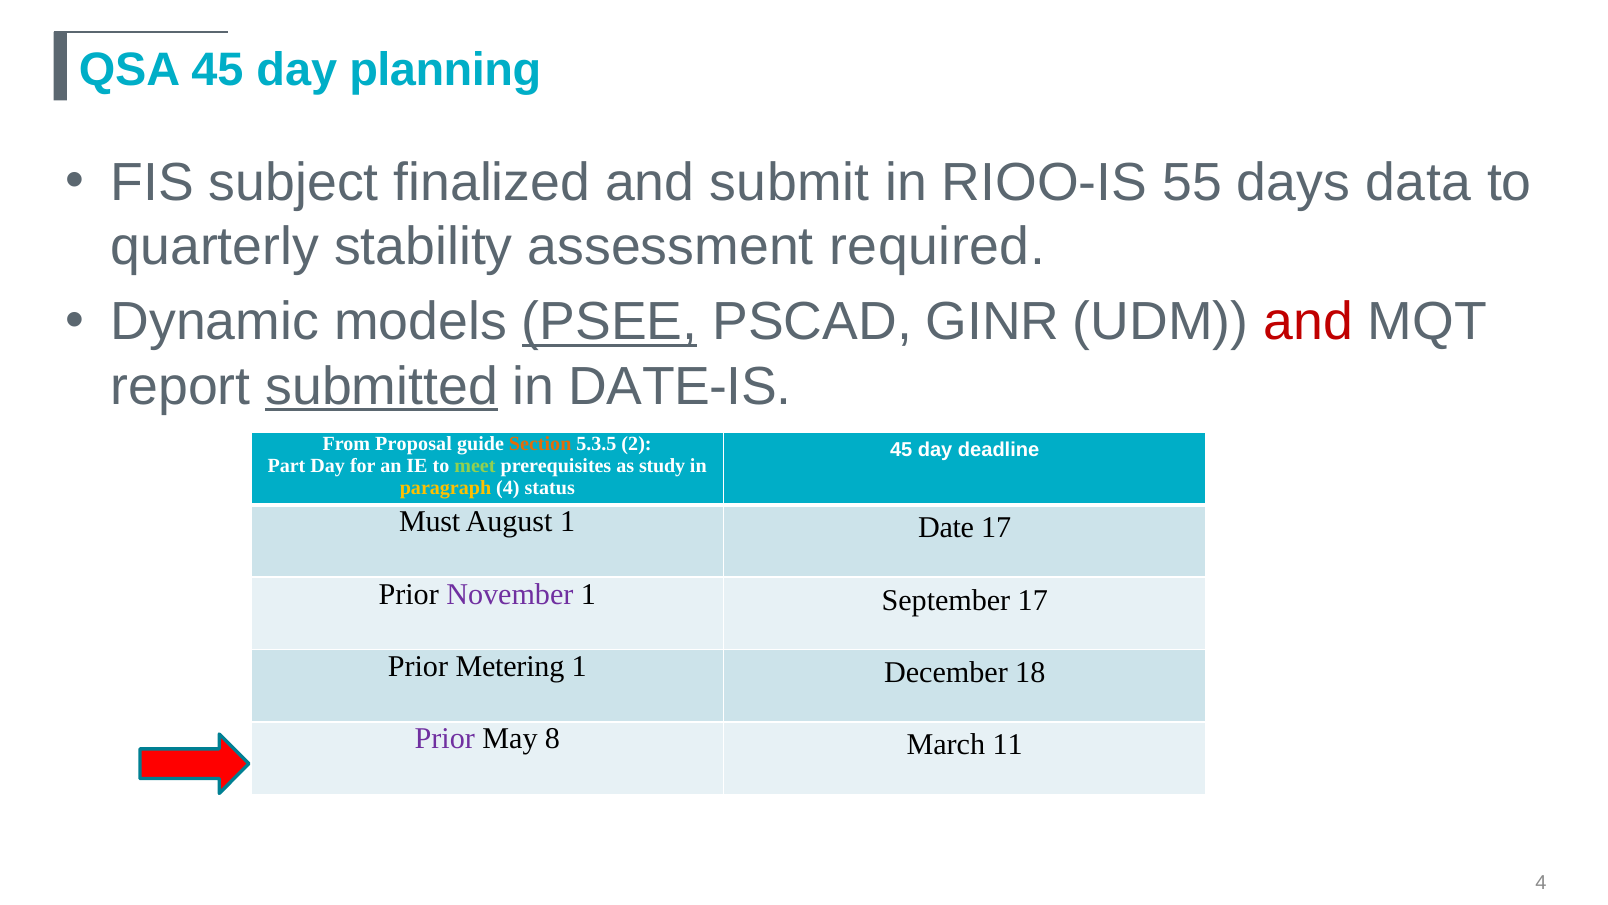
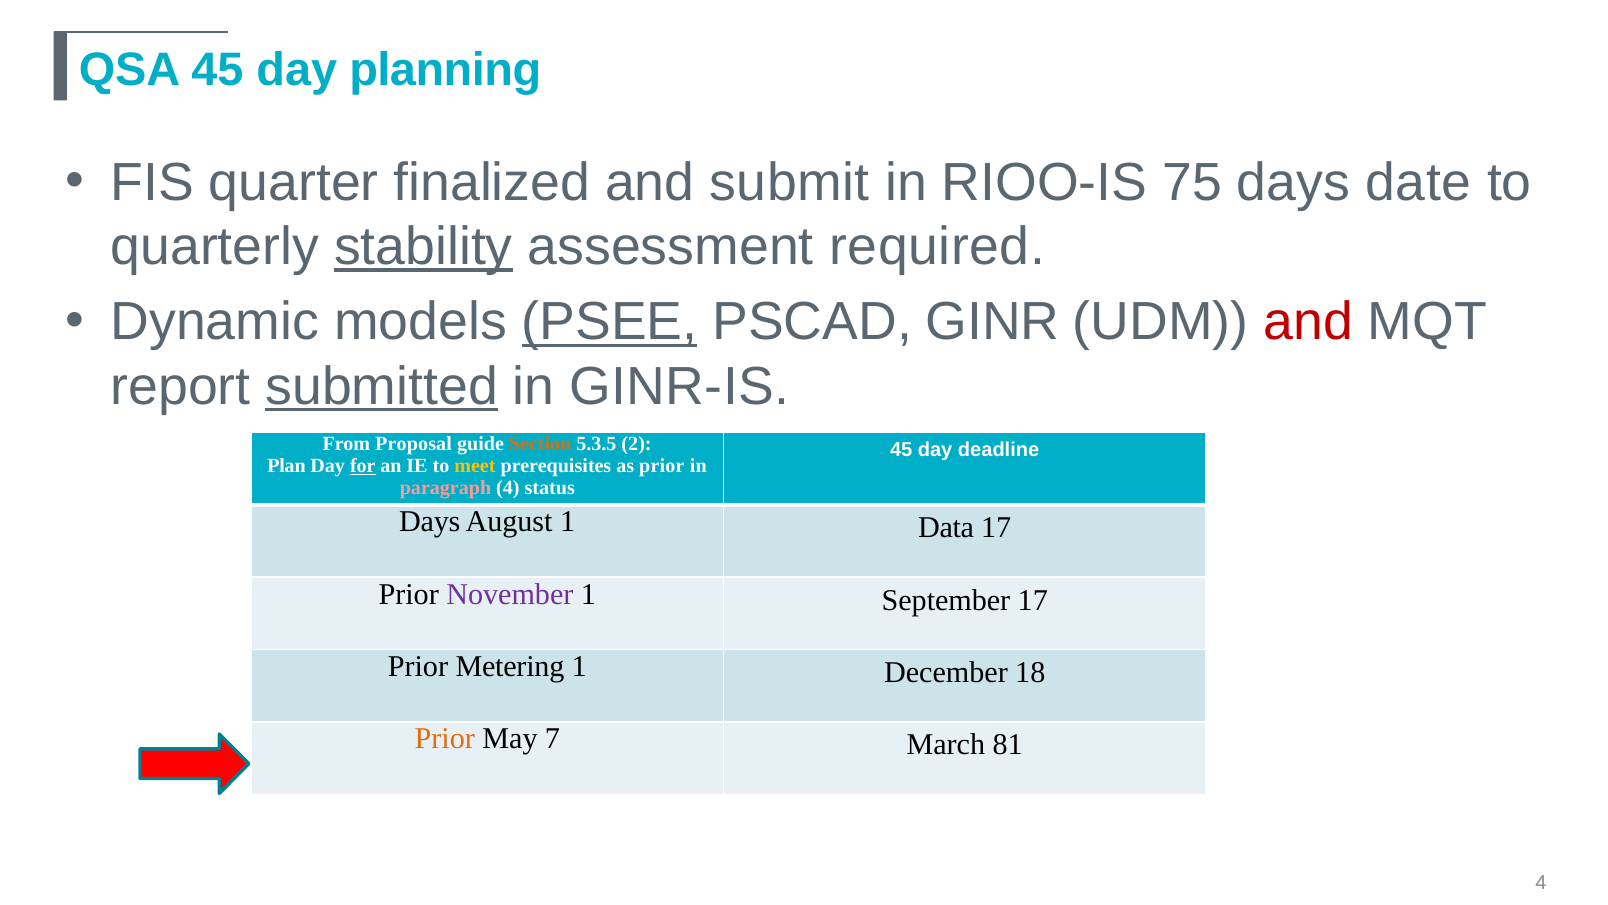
subject: subject -> quarter (294, 183)
55: 55 -> 75 (1192, 183)
data: data -> date (1418, 183)
stability underline: none -> present (423, 247)
DATE-IS: DATE-IS -> GINR-IS (679, 386)
Part: Part -> Plan (287, 466)
for underline: none -> present (363, 466)
meet colour: light green -> yellow (475, 466)
as study: study -> prior (662, 466)
paragraph colour: yellow -> pink (446, 488)
Must: Must -> Days (430, 521)
Date: Date -> Data (946, 528)
Prior colour: purple -> orange (445, 739)
8: 8 -> 7 (553, 739)
11: 11 -> 81 (1008, 745)
